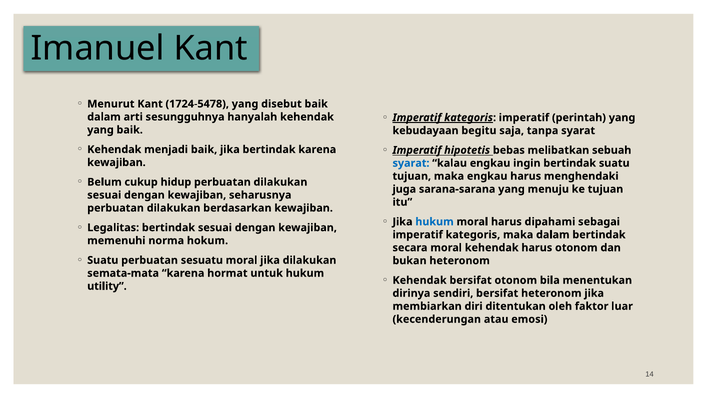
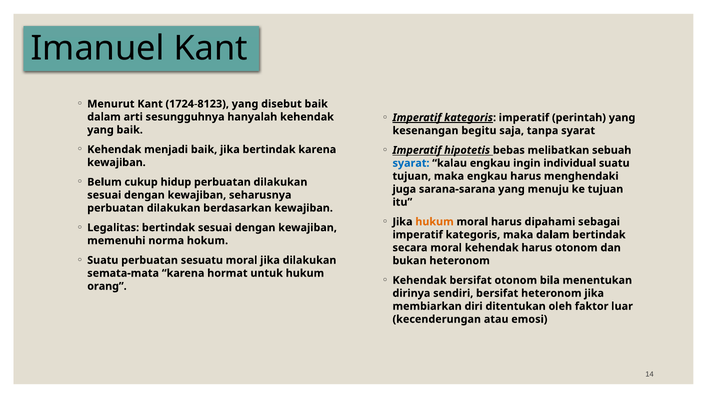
1724-5478: 1724-5478 -> 1724-8123 (197, 104)
kebudayaan: kebudayaan -> kesenangan (426, 130)
ingin bertindak: bertindak -> individual (570, 163)
hukum colour: blue -> orange (434, 222)
utility: utility -> orang (107, 286)
